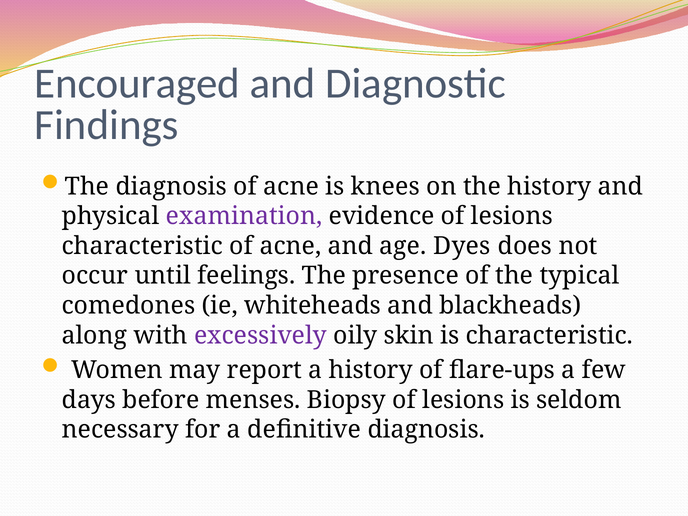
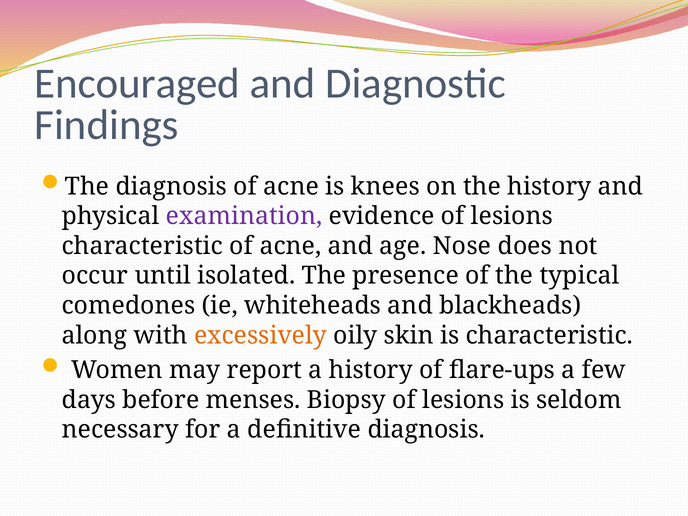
Dyes: Dyes -> Nose (462, 246)
feelings: feelings -> isolated (246, 276)
excessively colour: purple -> orange (261, 335)
